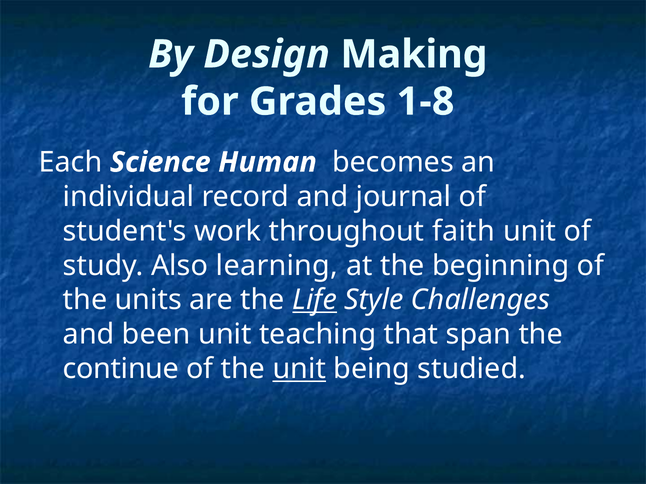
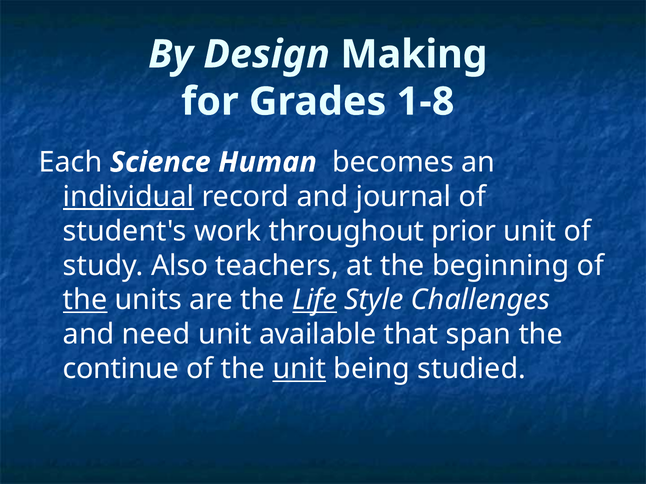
individual underline: none -> present (129, 197)
faith: faith -> prior (464, 231)
learning: learning -> teachers (277, 266)
the underline: none -> present (85, 300)
been: been -> need (156, 335)
teaching: teaching -> available (318, 335)
